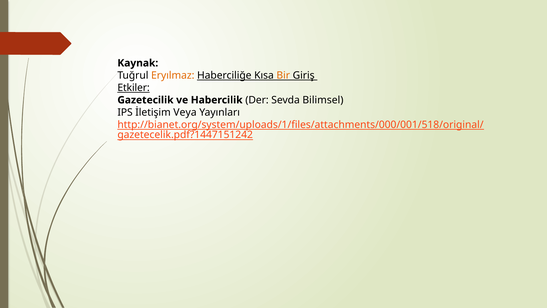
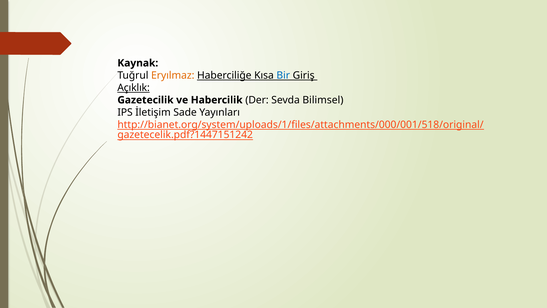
Bir colour: orange -> blue (283, 75)
Etkiler: Etkiler -> Açıklık (134, 88)
Veya: Veya -> Sade (185, 112)
